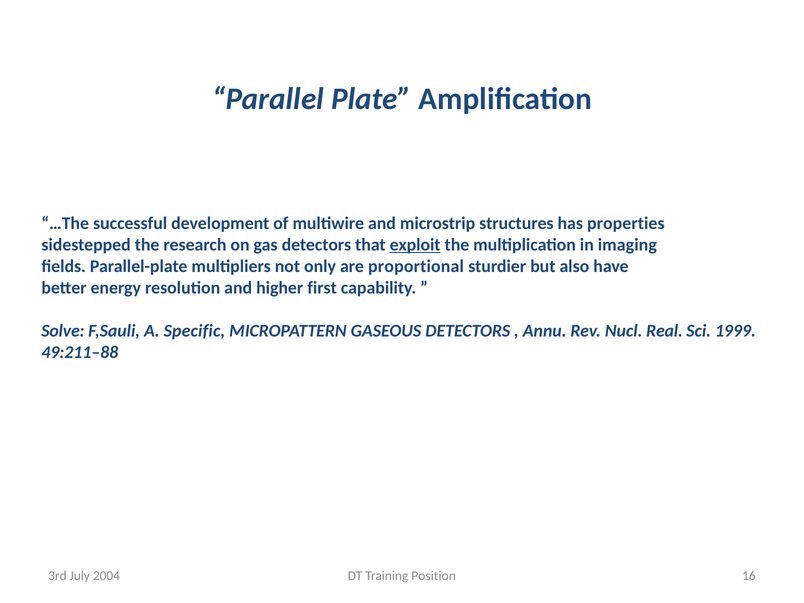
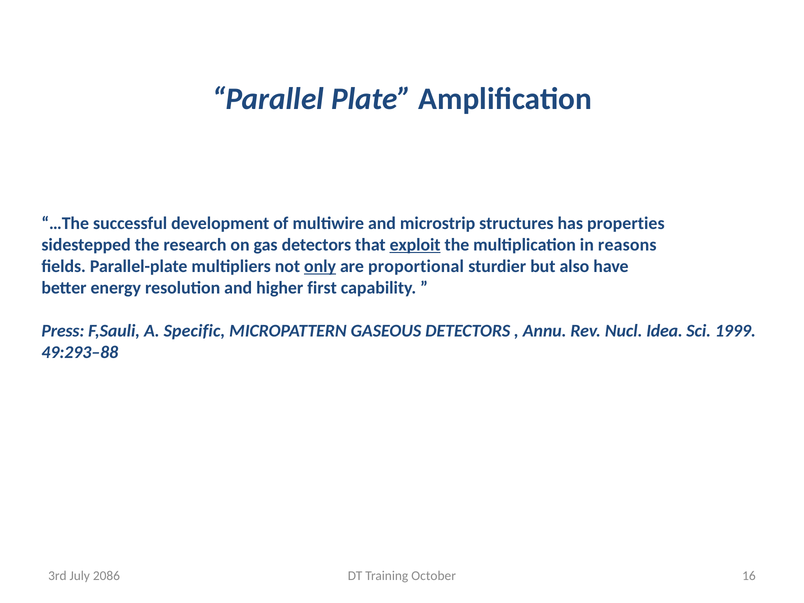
imaging: imaging -> reasons (627, 245)
only underline: none -> present (320, 266)
Solve: Solve -> Press (63, 331)
Real: Real -> Idea (664, 331)
49:211–88: 49:211–88 -> 49:293–88 (80, 352)
2004: 2004 -> 2086 (106, 576)
Position: Position -> October (434, 576)
